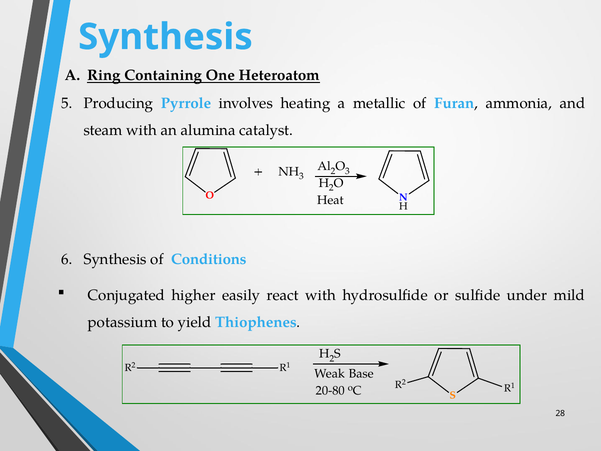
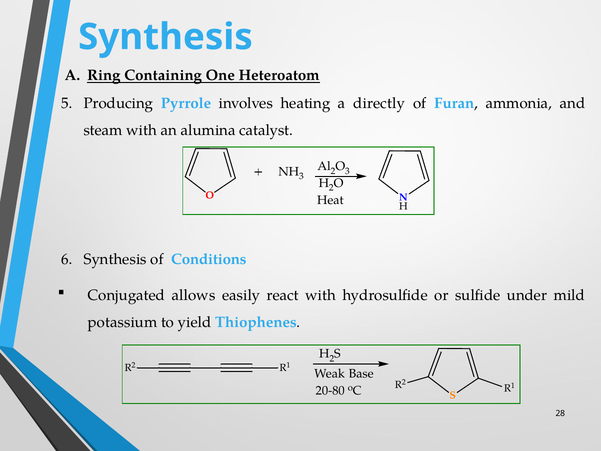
metallic: metallic -> directly (379, 103)
higher: higher -> allows (194, 295)
